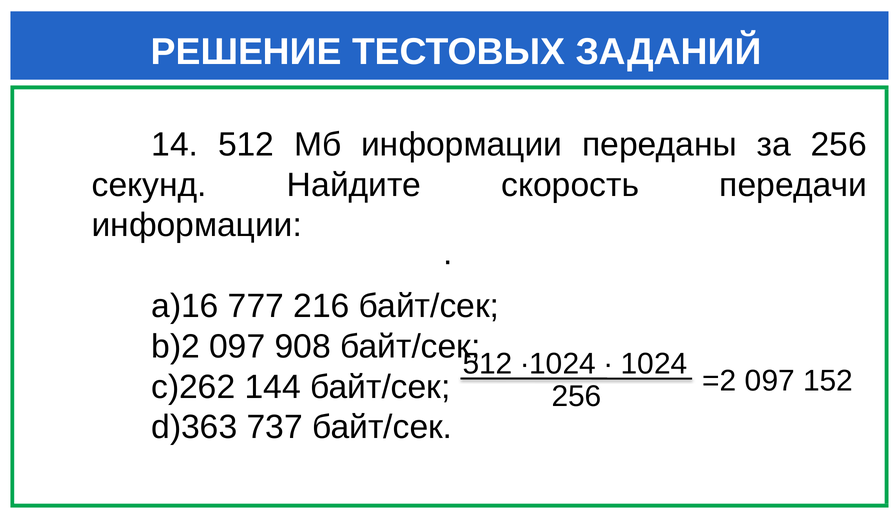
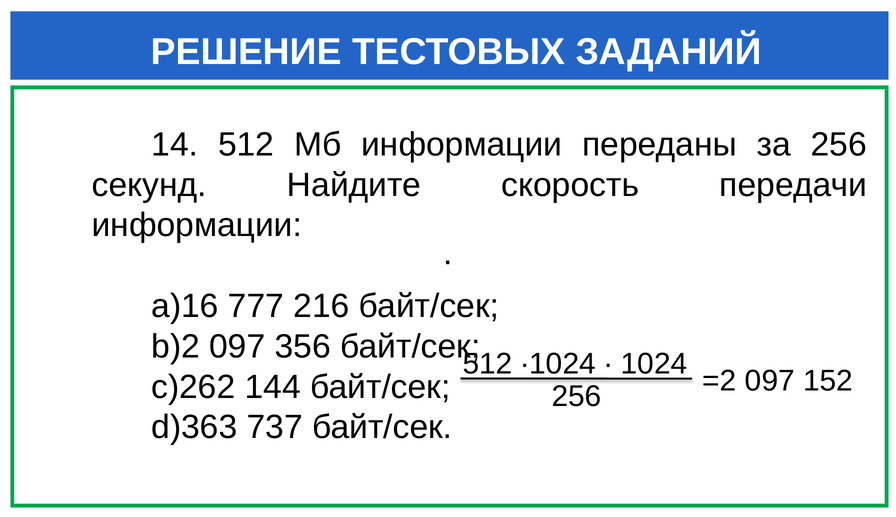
908: 908 -> 356 (303, 346)
